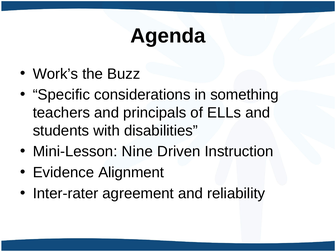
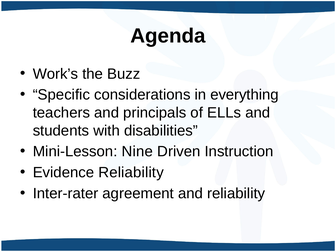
something: something -> everything (244, 95)
Evidence Alignment: Alignment -> Reliability (131, 172)
